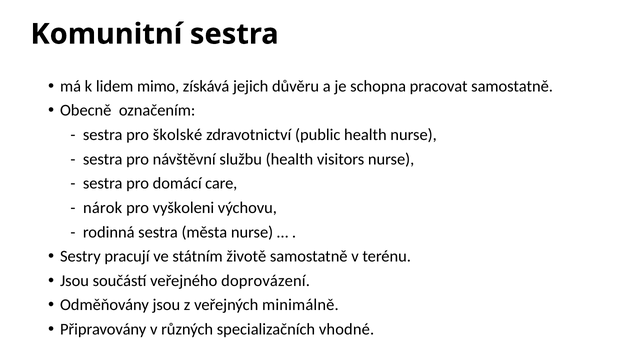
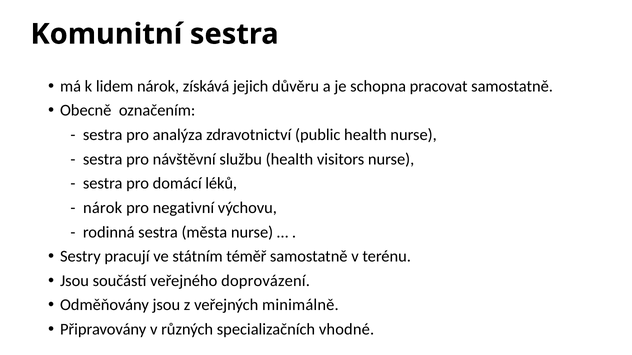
lidem mimo: mimo -> nárok (158, 86)
školské: školské -> analýza (178, 135)
care: care -> léků (221, 184)
vyškoleni: vyškoleni -> negativní (183, 208)
životě: životě -> téměř (246, 257)
